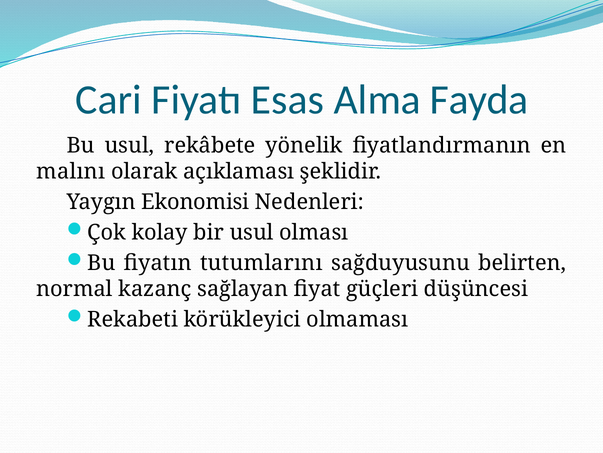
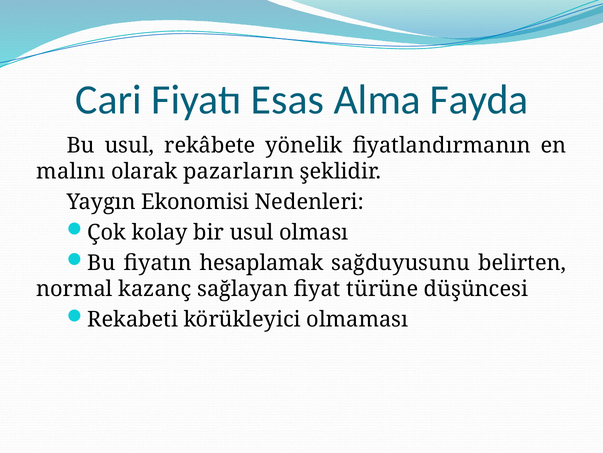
açıklaması: açıklaması -> pazarların (239, 171)
tutumlarını: tutumlarını -> hesaplamak (262, 263)
güçleri: güçleri -> türüne (382, 289)
